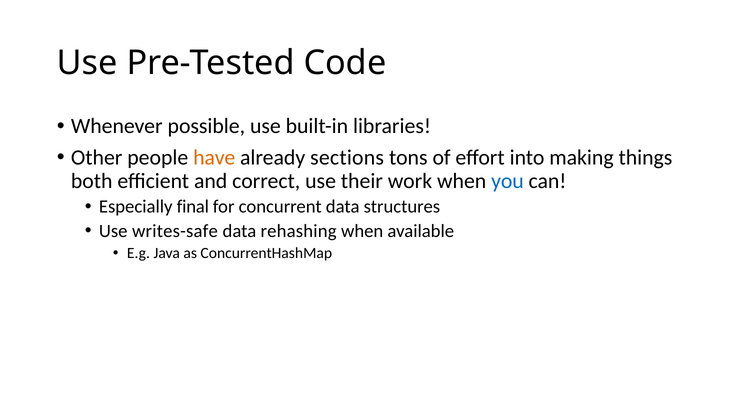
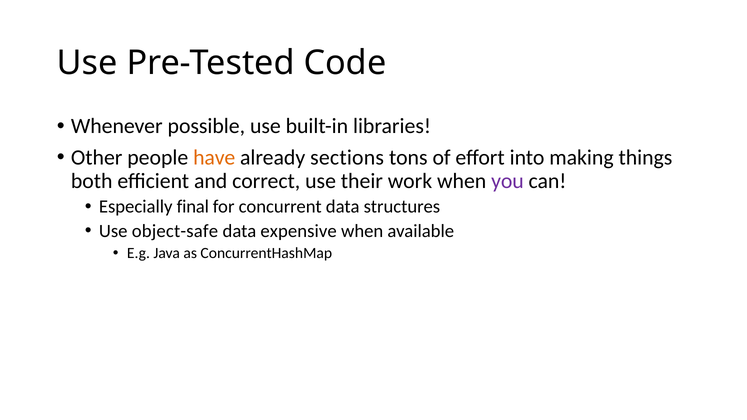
you colour: blue -> purple (507, 181)
writes-safe: writes-safe -> object-safe (175, 231)
rehashing: rehashing -> expensive (299, 231)
